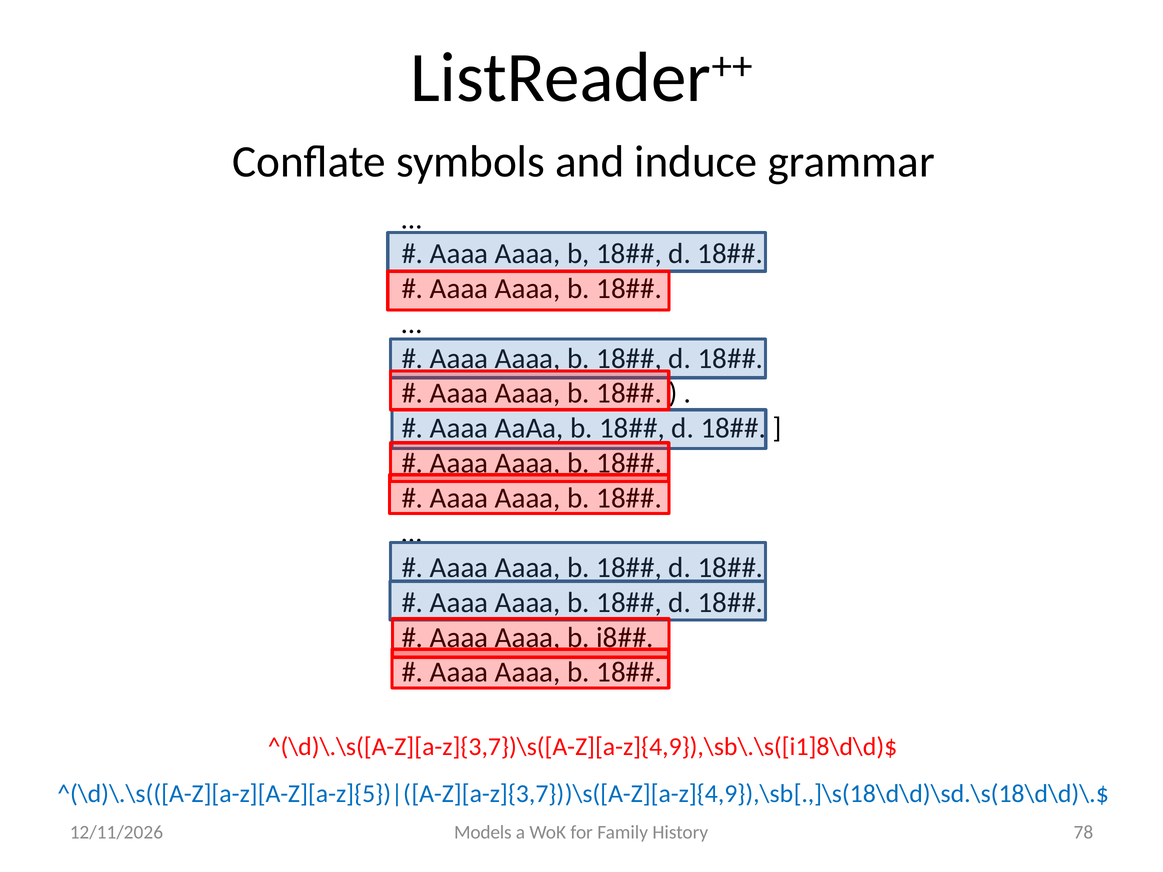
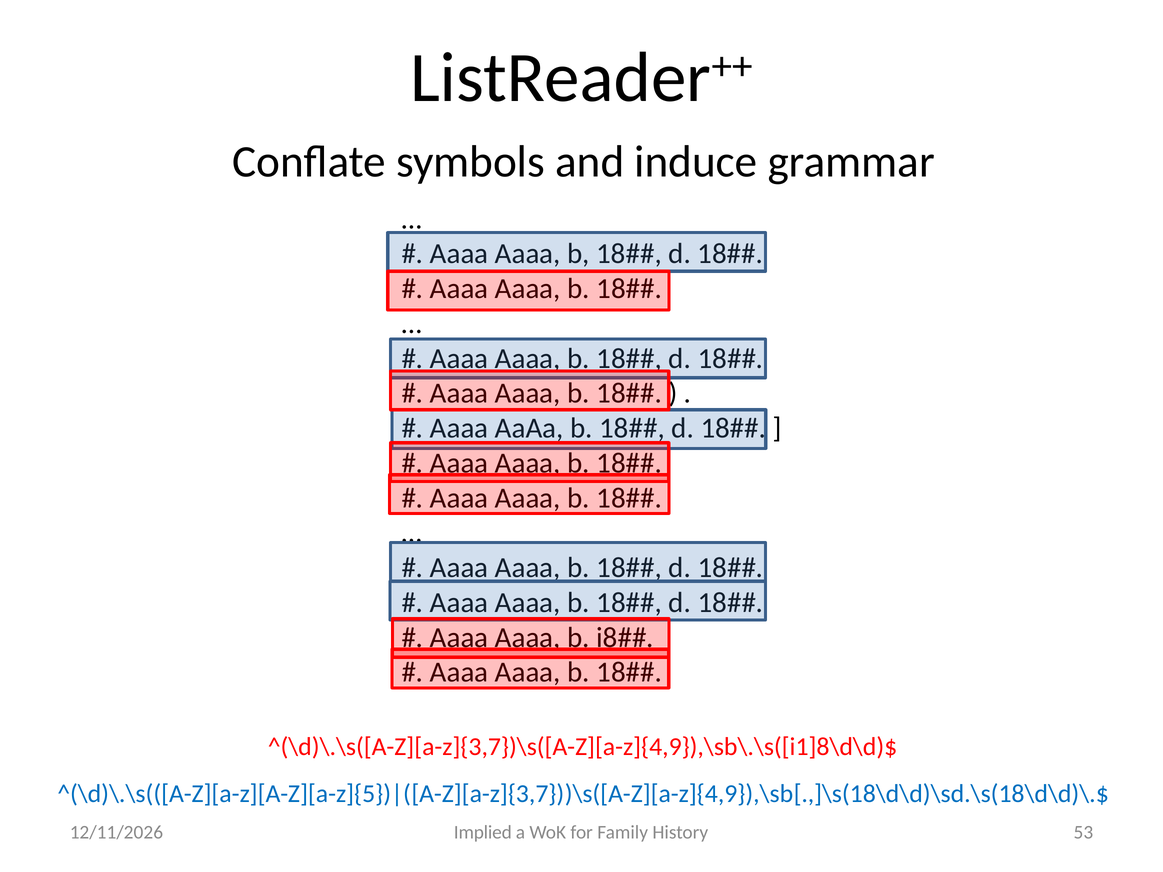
Models: Models -> Implied (483, 833)
78: 78 -> 53 (1083, 833)
